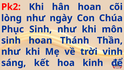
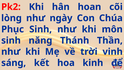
sinh hoan: hoan -> năng (40, 40)
